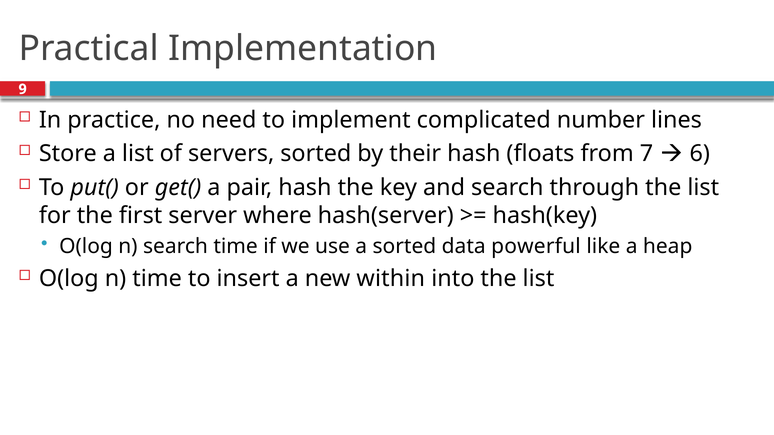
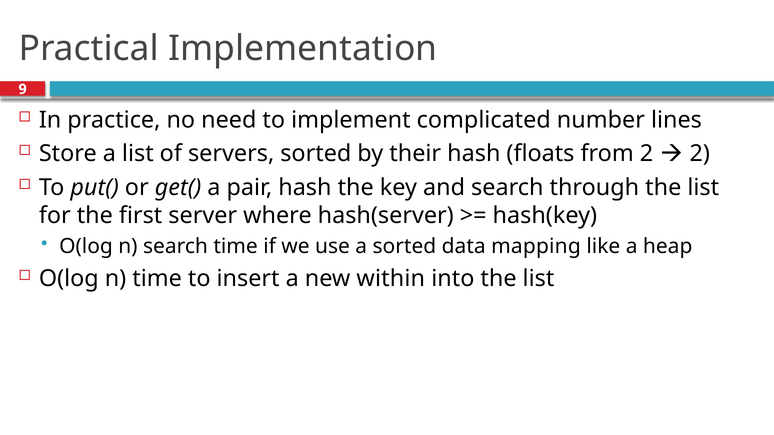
from 7: 7 -> 2 (647, 154)
6: 6 -> 2 (700, 154)
powerful: powerful -> mapping (536, 246)
